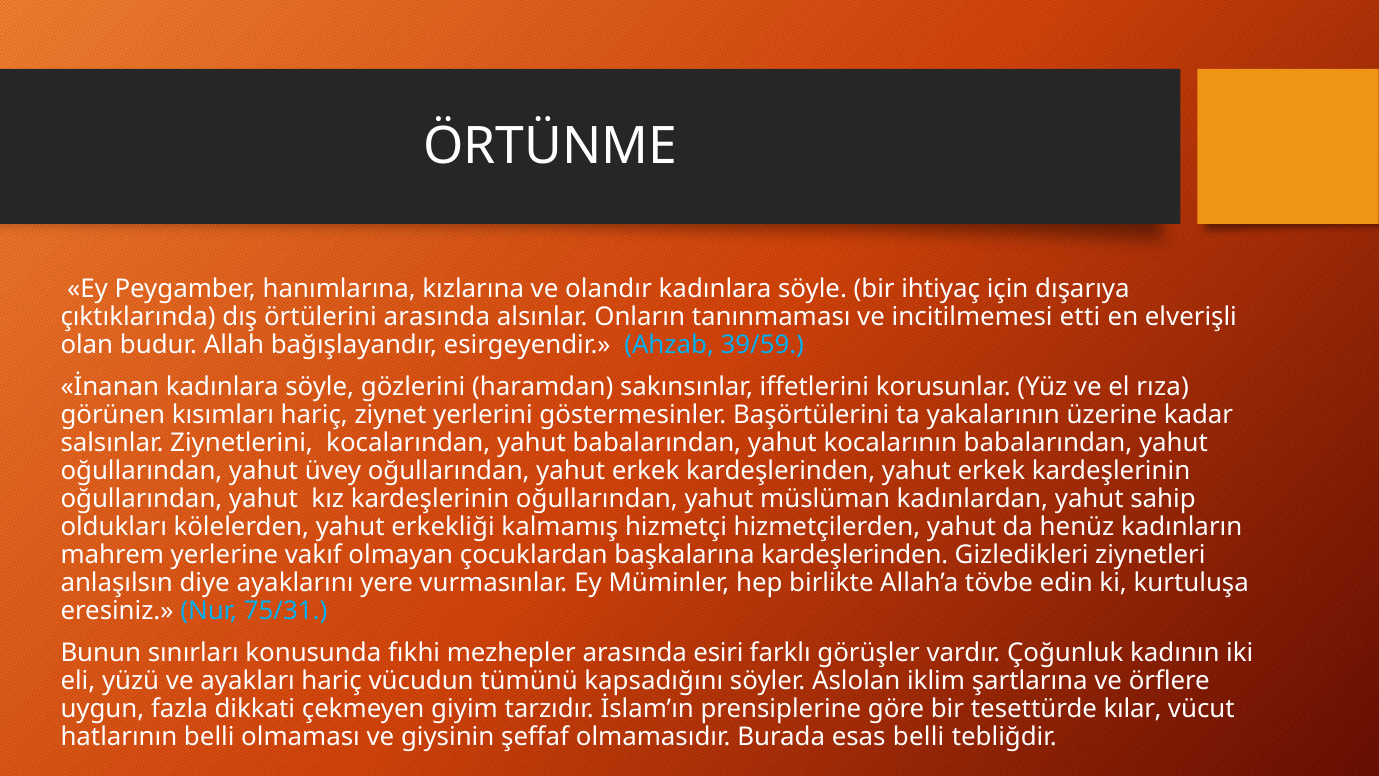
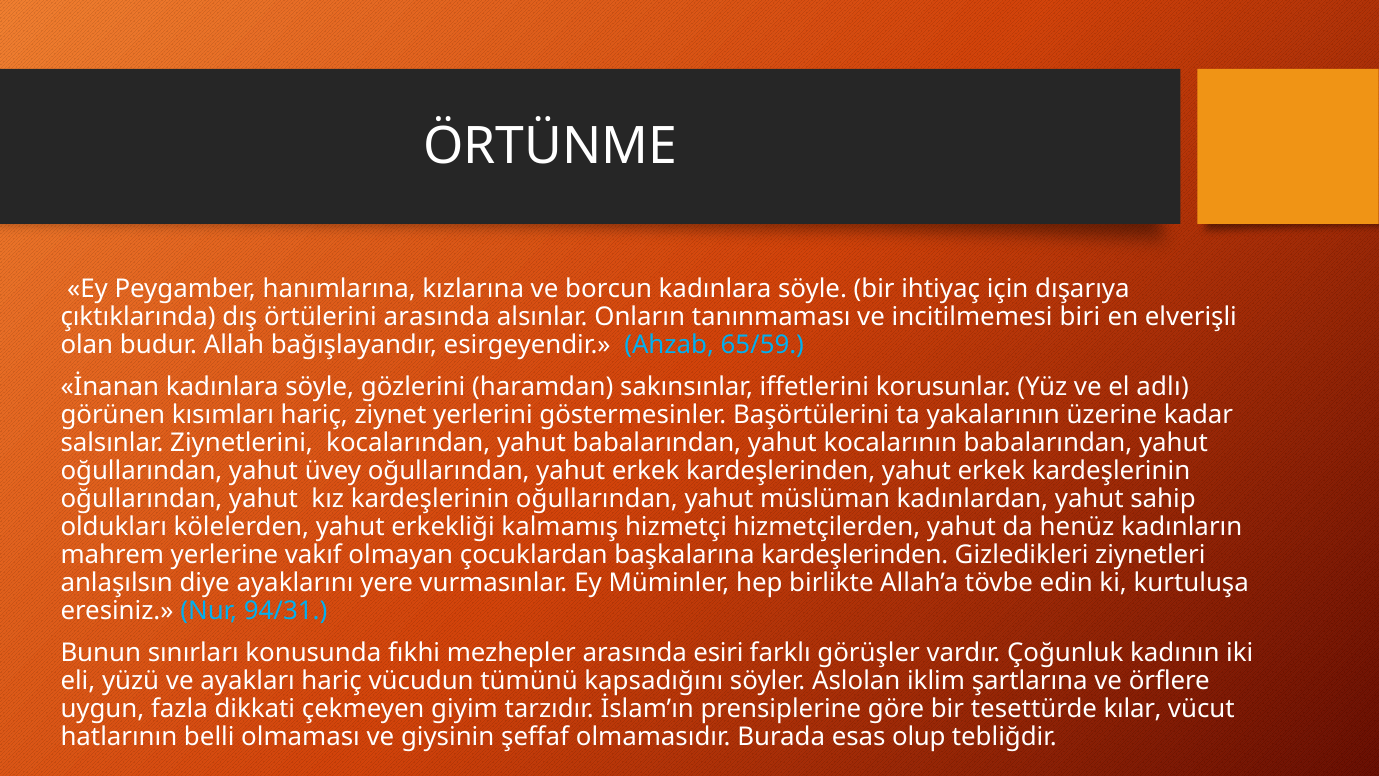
olandır: olandır -> borcun (609, 289)
etti: etti -> biri (1080, 317)
39/59: 39/59 -> 65/59 (762, 344)
rıza: rıza -> adlı (1163, 387)
75/31: 75/31 -> 94/31 (286, 610)
esas belli: belli -> olup (919, 736)
